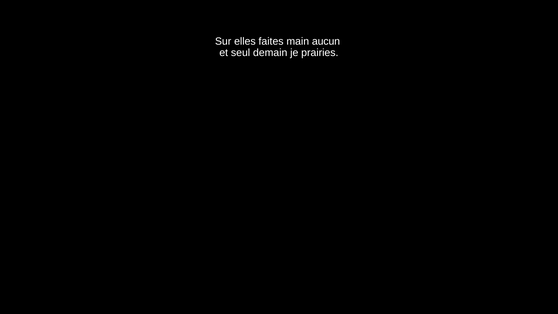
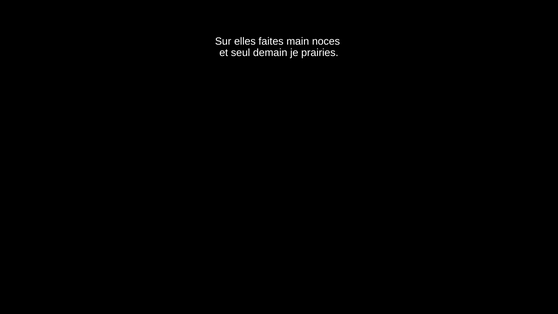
aucun: aucun -> noces (326, 41)
